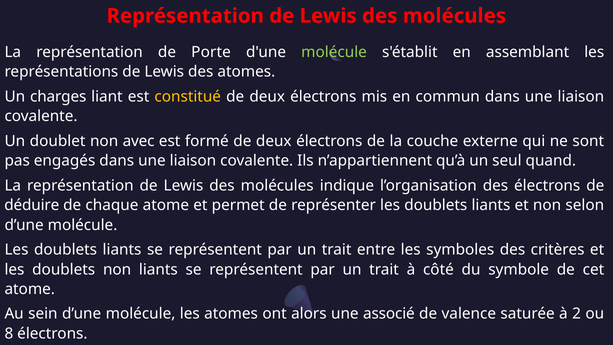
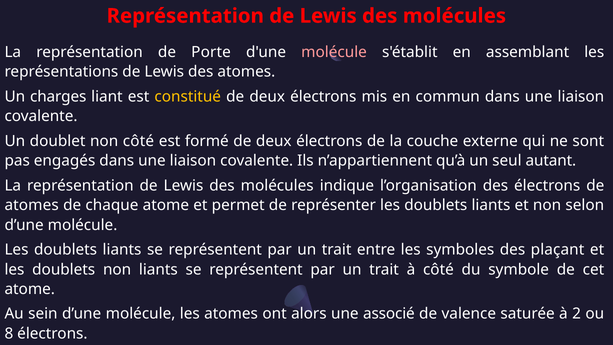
molécule colour: light green -> pink (334, 52)
non avec: avec -> côté (138, 141)
quand: quand -> autant (551, 161)
déduire: déduire -> atomes (32, 205)
critères: critères -> plaçant (558, 250)
